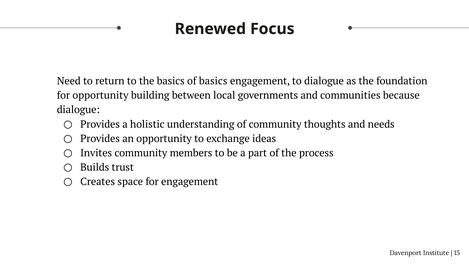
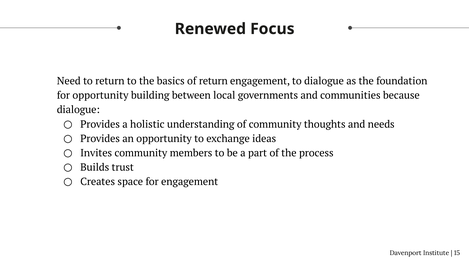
of basics: basics -> return (213, 81)
